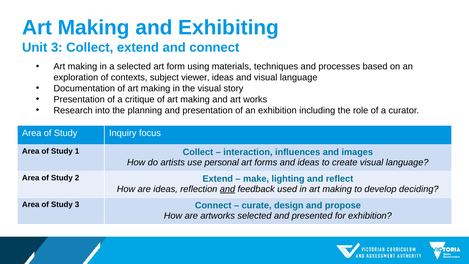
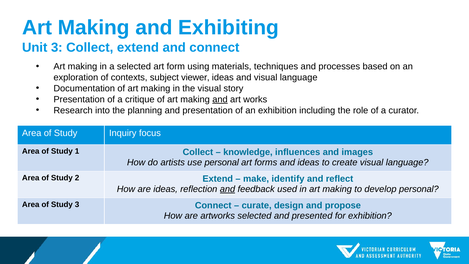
and underline: none -> present (220, 99)
interaction: interaction -> knowledge (248, 152)
lighting: lighting -> identify (288, 179)
develop deciding: deciding -> personal (419, 189)
